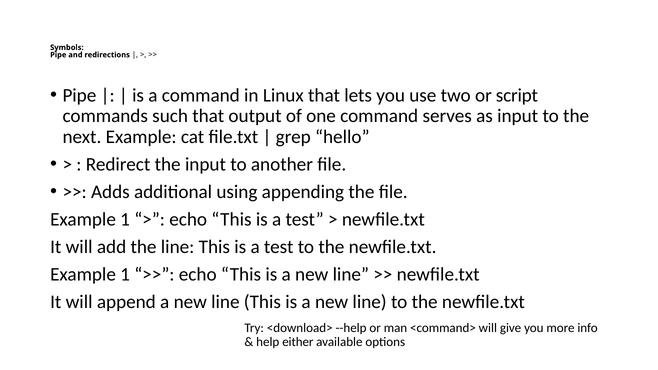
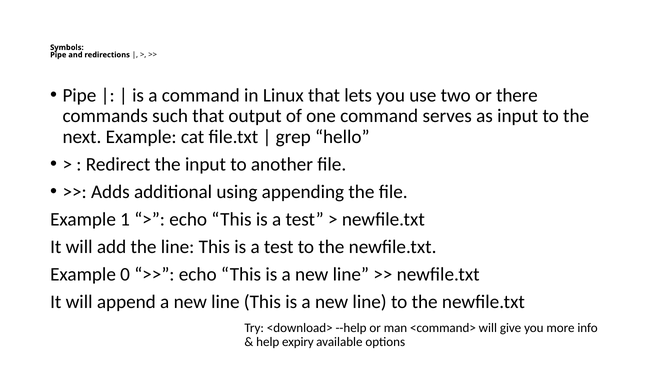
script: script -> there (517, 95)
1: 1 -> 0 (125, 274)
either: either -> expiry (298, 342)
